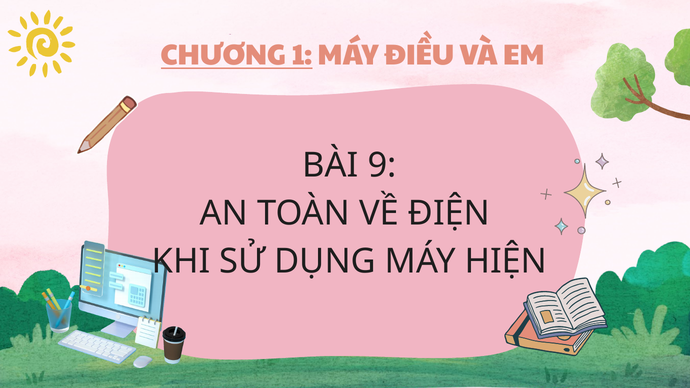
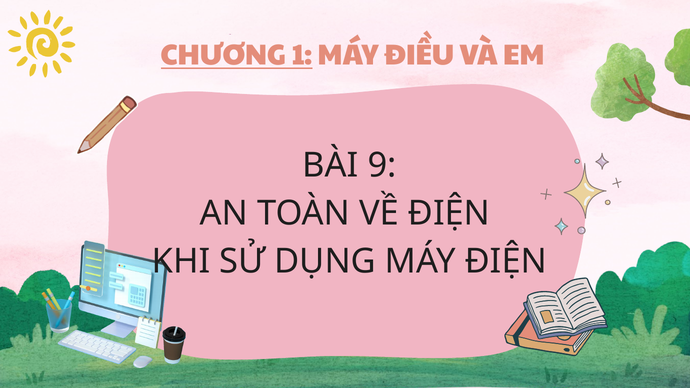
MÁY HIỆN: HIỆN -> ĐIỆN (506, 261)
